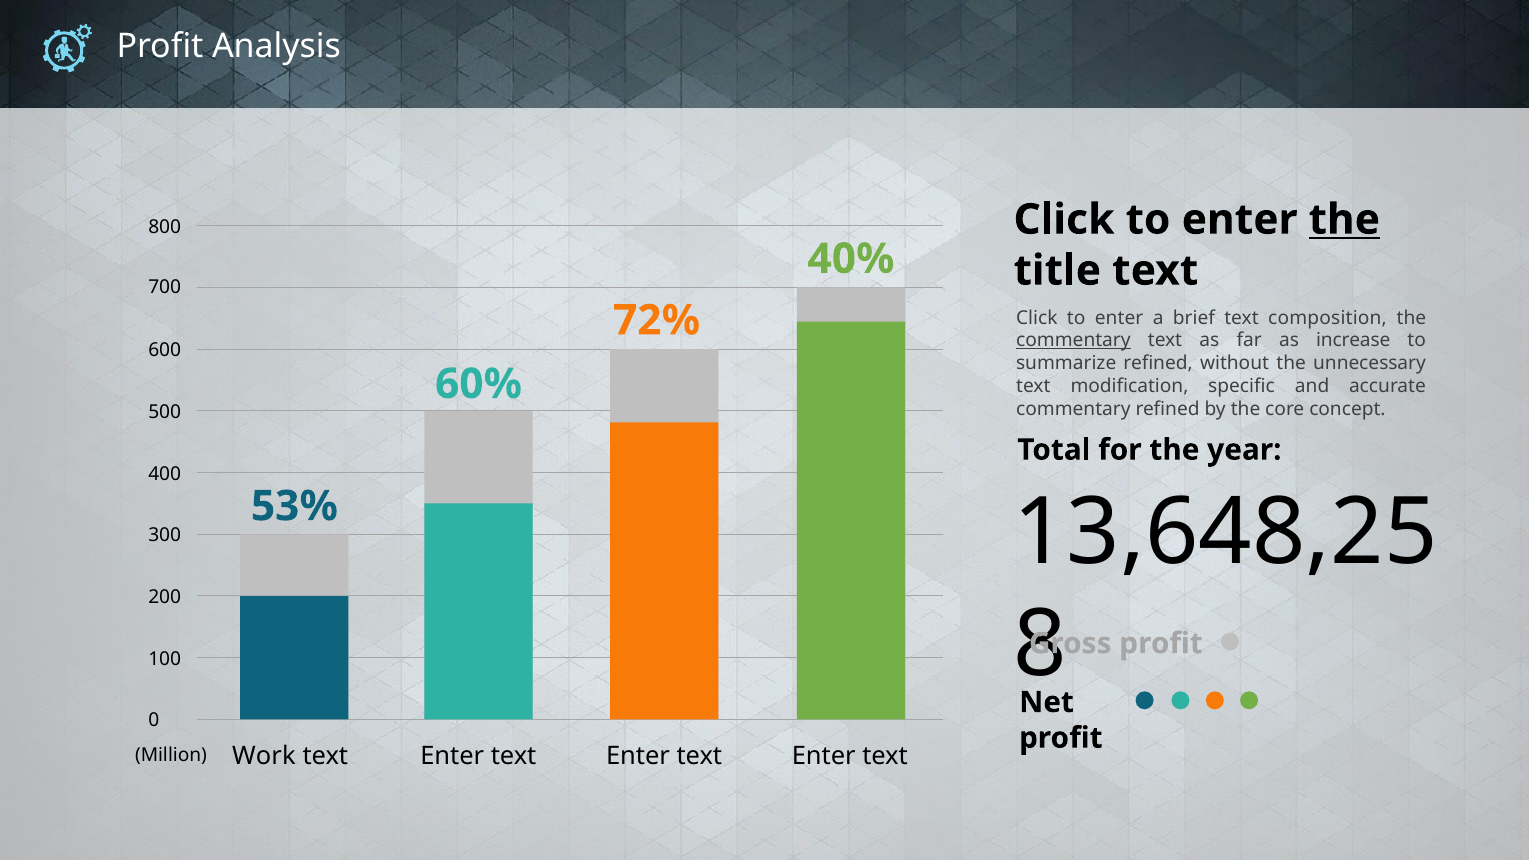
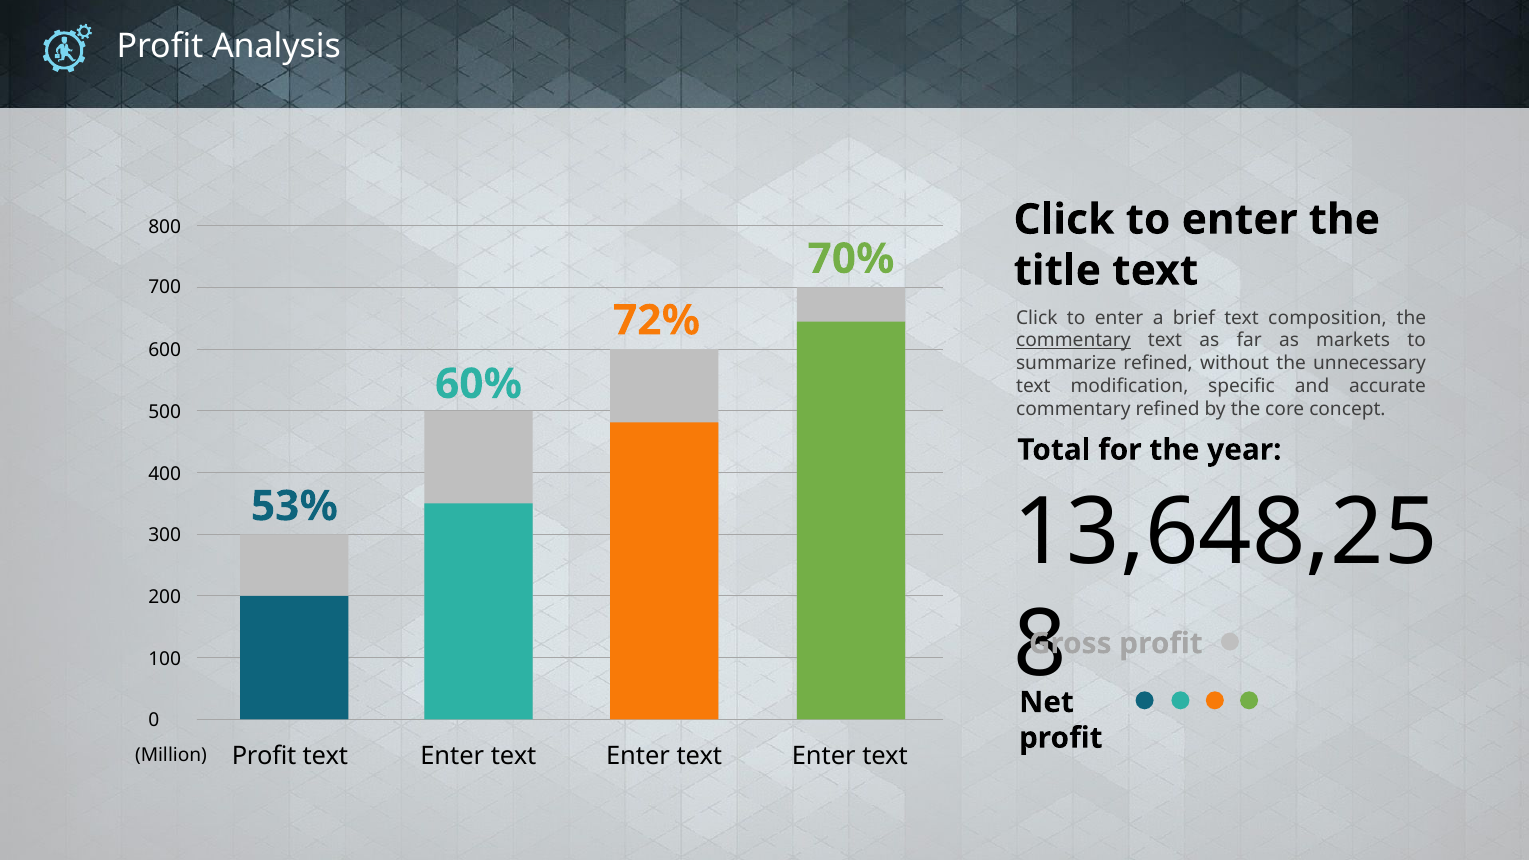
the underline: present -> none (1344, 220)
40%: 40% -> 70% (851, 259)
increase: increase -> markets (1353, 341)
Work: Work -> Profit (264, 756)
